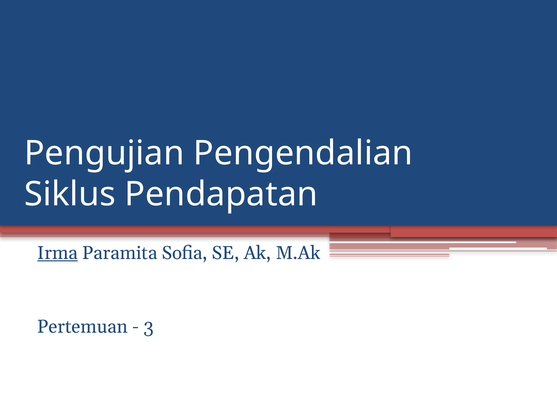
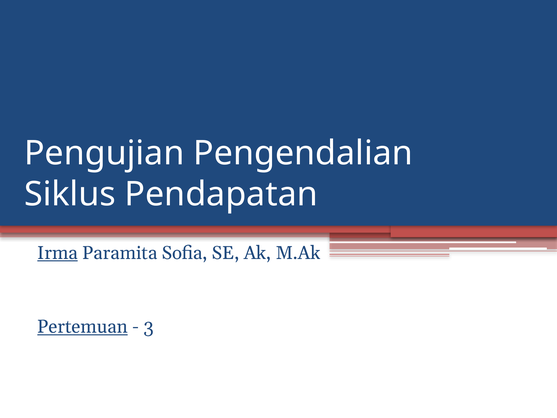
Pertemuan underline: none -> present (83, 327)
